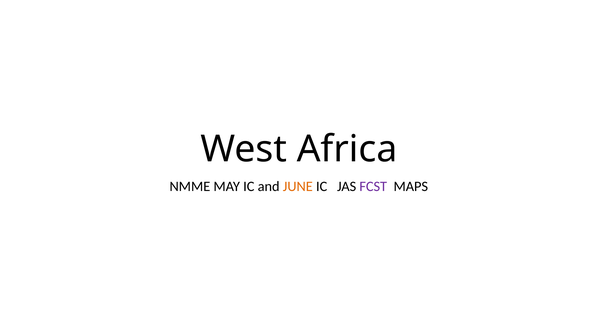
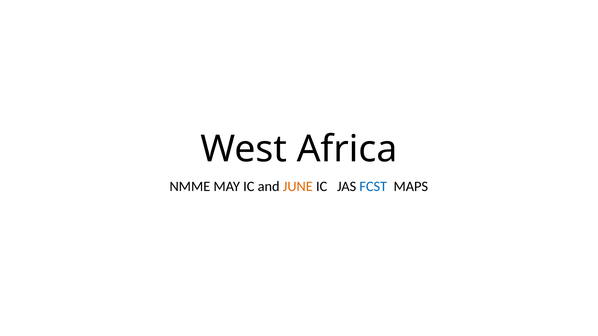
FCST colour: purple -> blue (373, 187)
